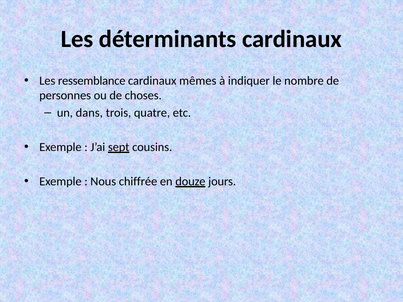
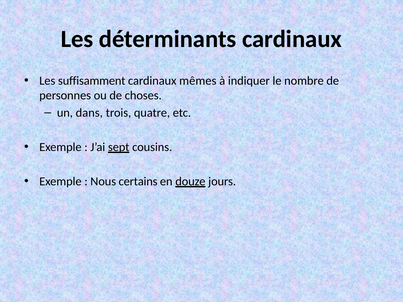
ressemblance: ressemblance -> suffisamment (92, 81)
chiffrée: chiffrée -> certains (138, 182)
